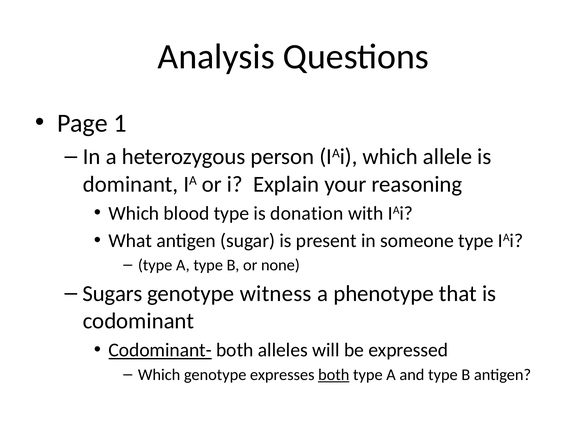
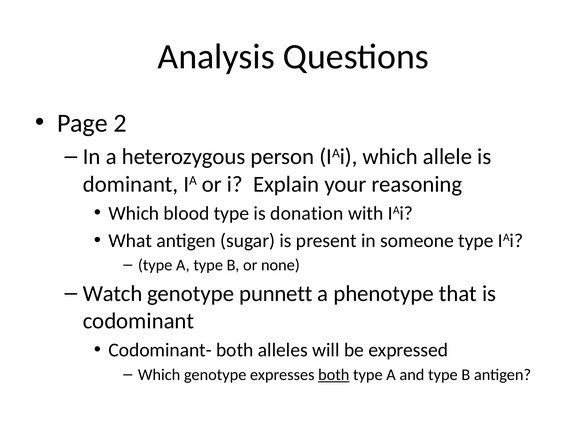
1: 1 -> 2 (120, 123)
Sugars: Sugars -> Watch (113, 294)
witness: witness -> punnett (276, 294)
Codominant- underline: present -> none (160, 350)
